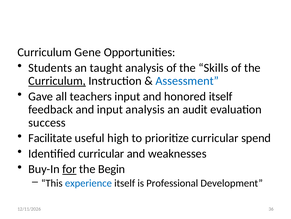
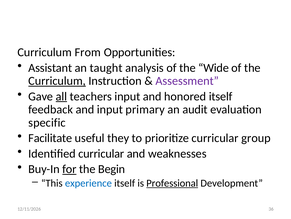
Gene: Gene -> From (88, 52)
Students: Students -> Assistant (50, 68)
Skills: Skills -> Wide (214, 68)
Assessment colour: blue -> purple (187, 81)
all underline: none -> present (61, 96)
input analysis: analysis -> primary (145, 109)
success: success -> specific (47, 122)
high: high -> they (118, 138)
spend: spend -> group (256, 138)
Professional underline: none -> present (172, 183)
